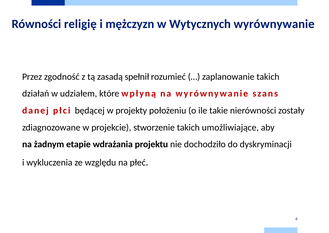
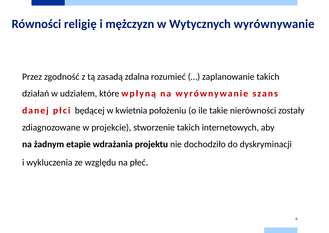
spełnił: spełnił -> zdalna (137, 77)
projekty: projekty -> kwietnia (131, 110)
umożliwiające: umożliwiające -> internetowych (230, 127)
